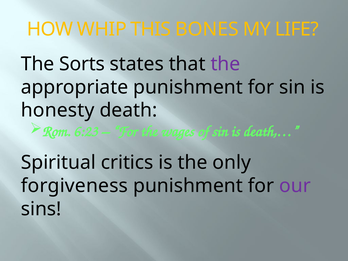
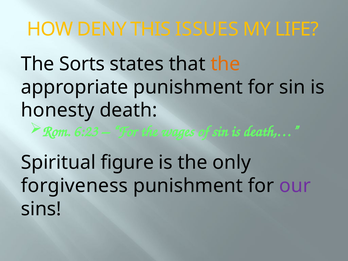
WHIP: WHIP -> DENY (102, 29)
BONES: BONES -> ISSUES (207, 29)
the colour: purple -> orange (225, 64)
critics: critics -> figure (127, 163)
